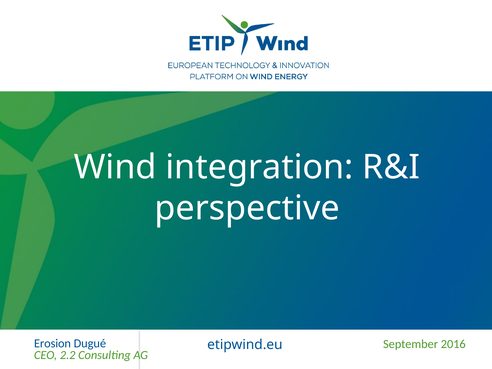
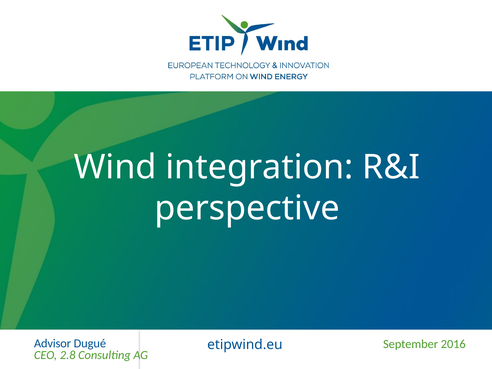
Erosion: Erosion -> Advisor (53, 343)
2.2: 2.2 -> 2.8 (68, 355)
